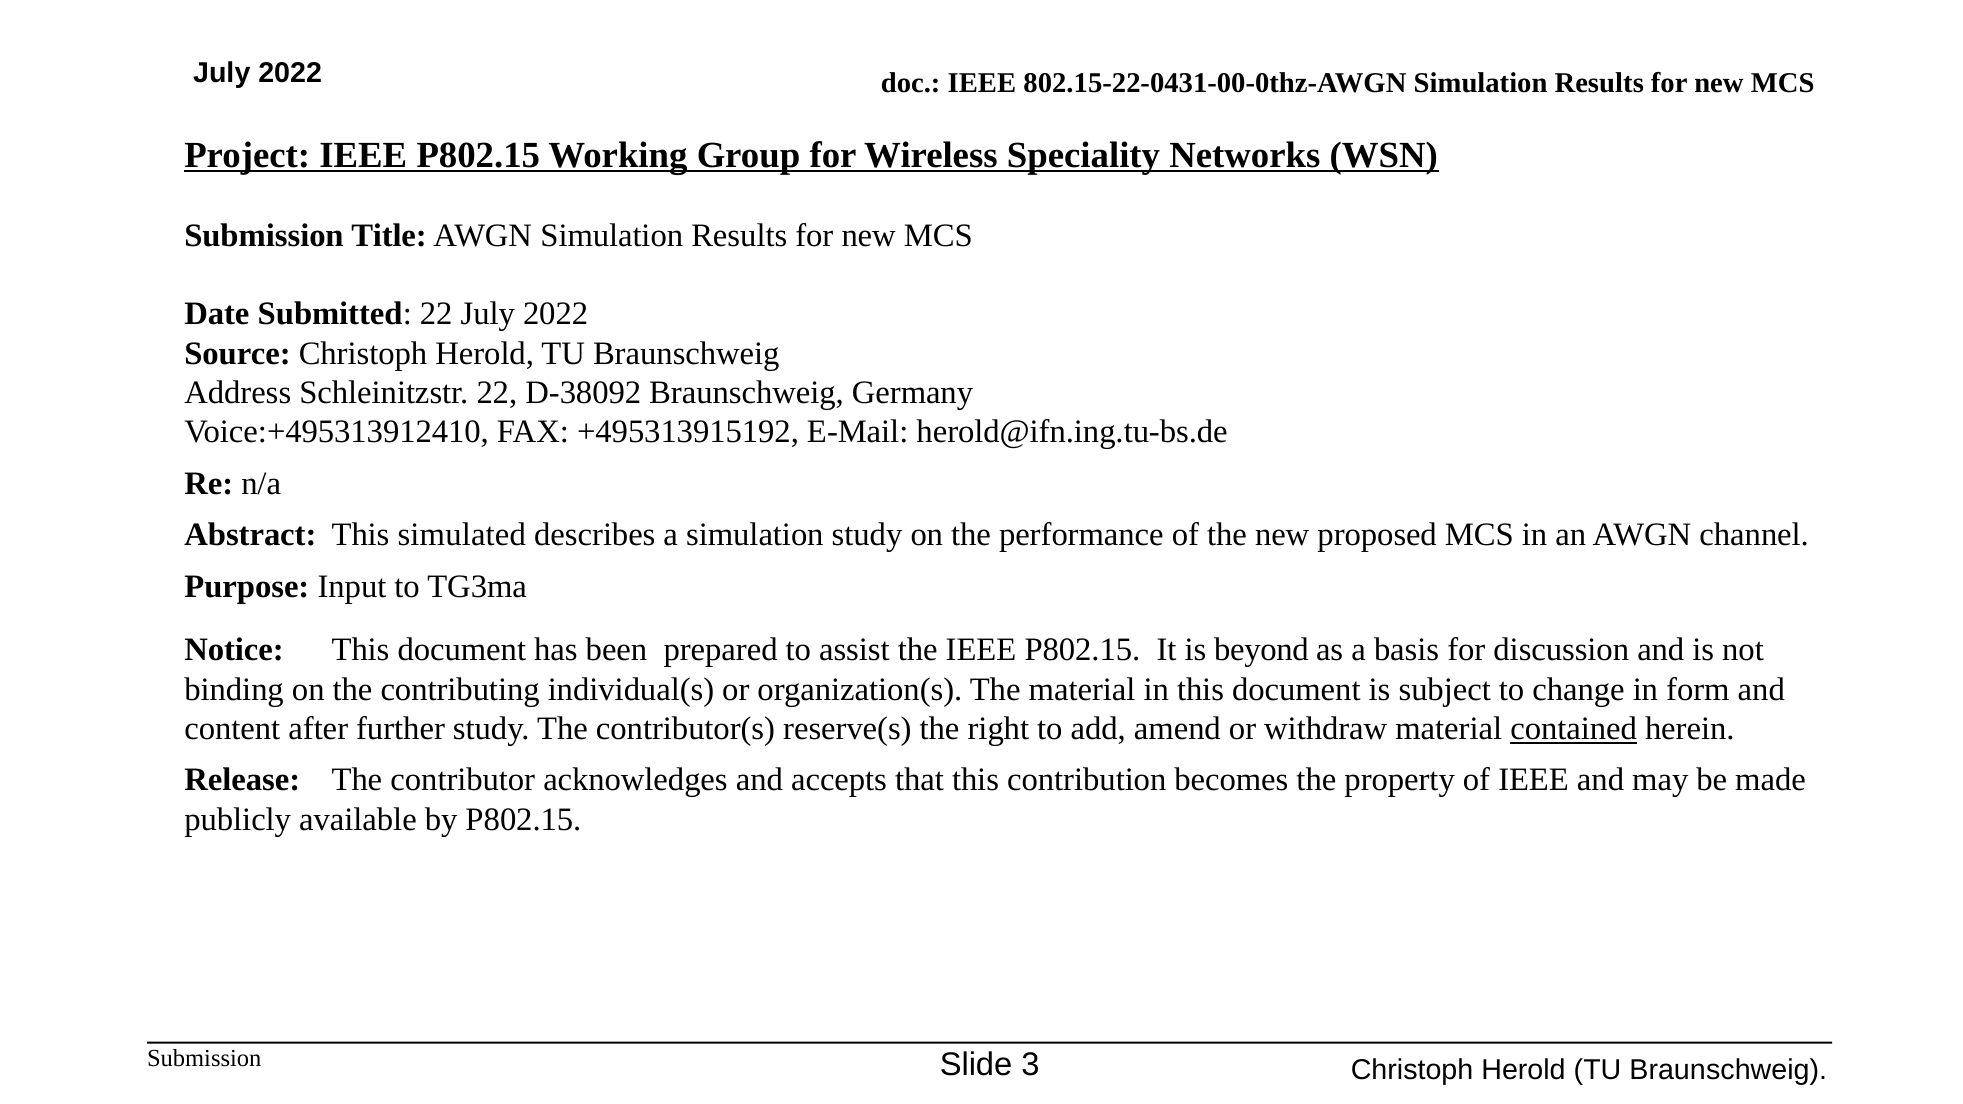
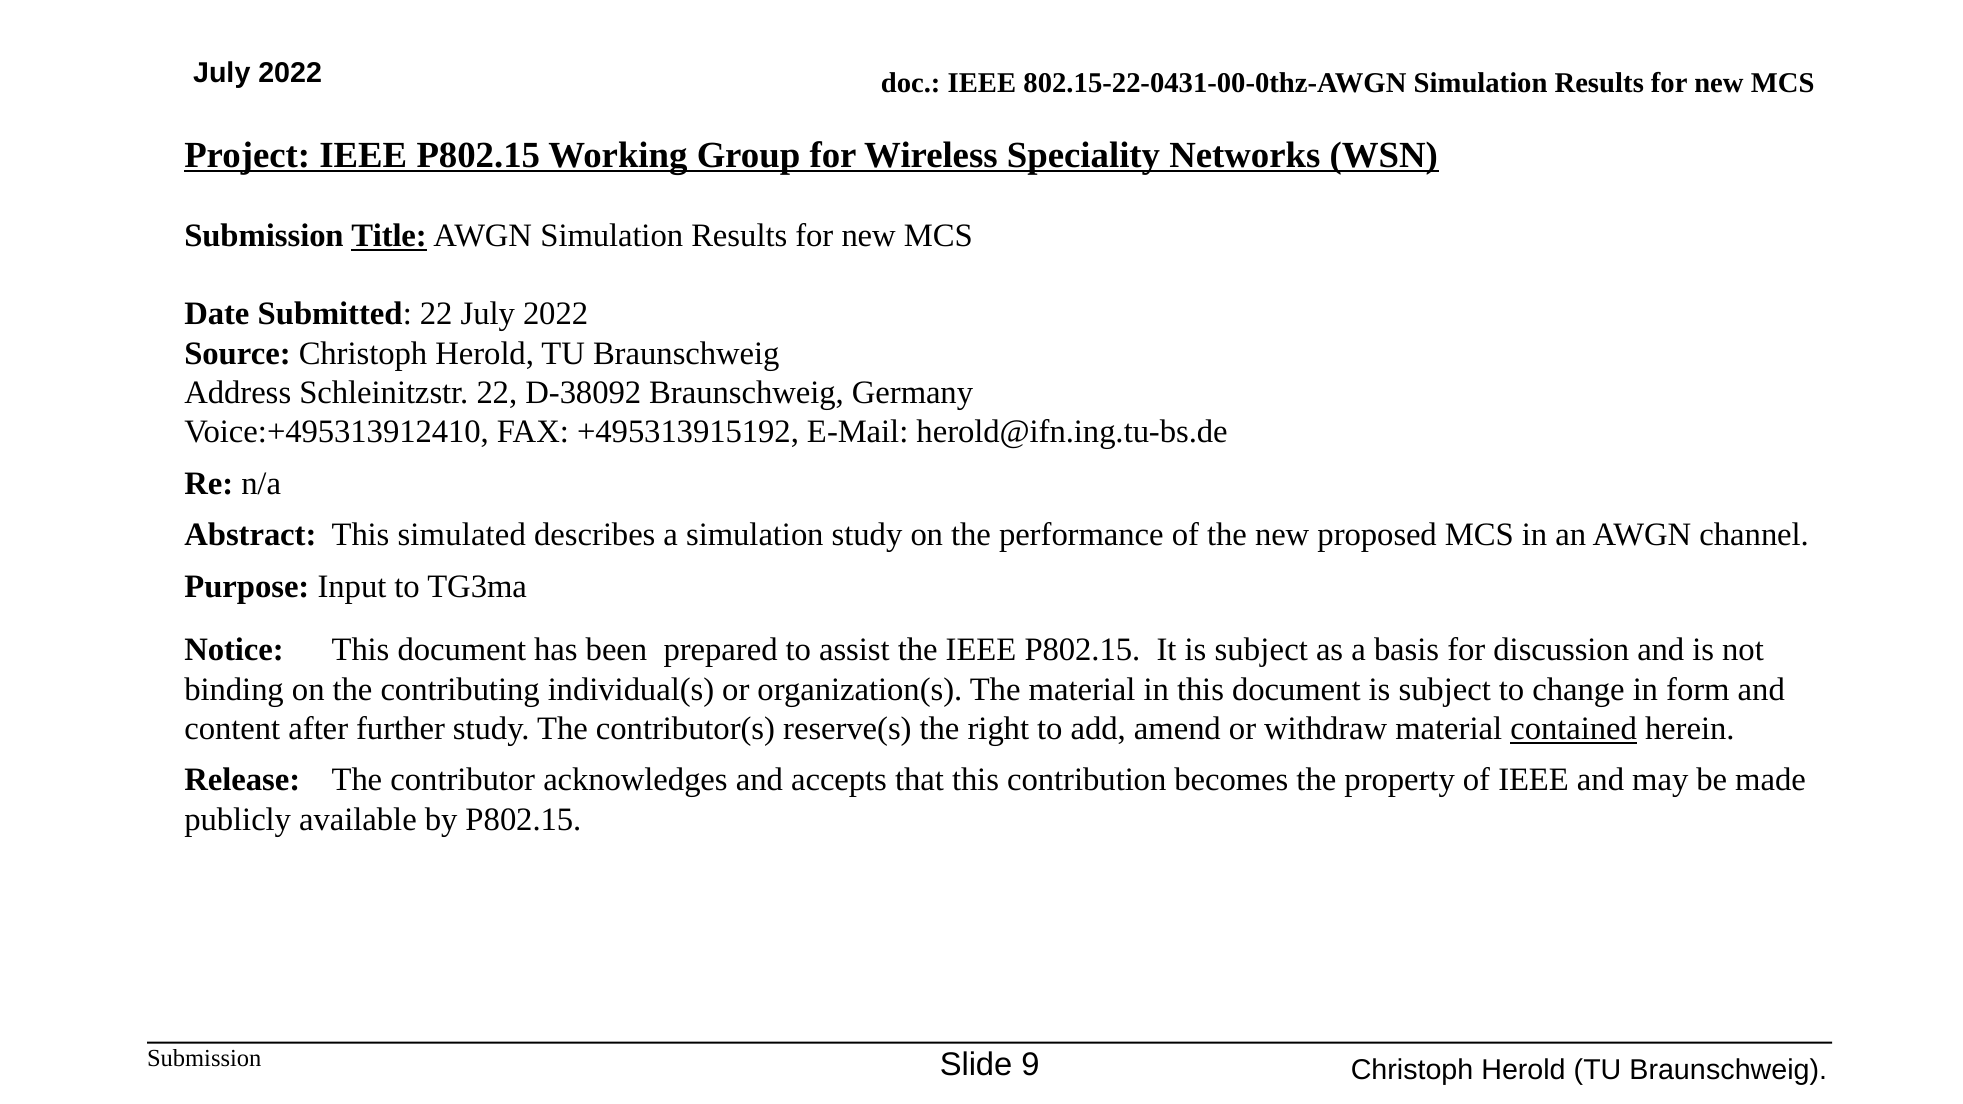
Title underline: none -> present (389, 236)
It is beyond: beyond -> subject (1261, 650)
3: 3 -> 9 (1030, 1064)
